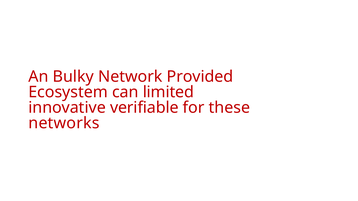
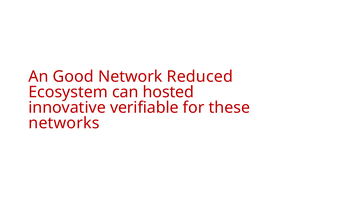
Bulky: Bulky -> Good (73, 77)
Provided: Provided -> Reduced (200, 77)
limited: limited -> hosted (168, 92)
